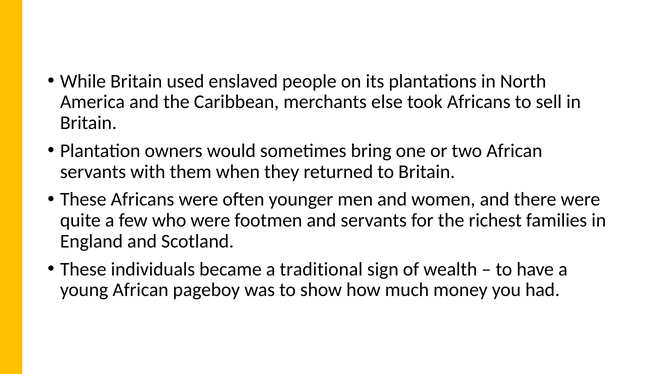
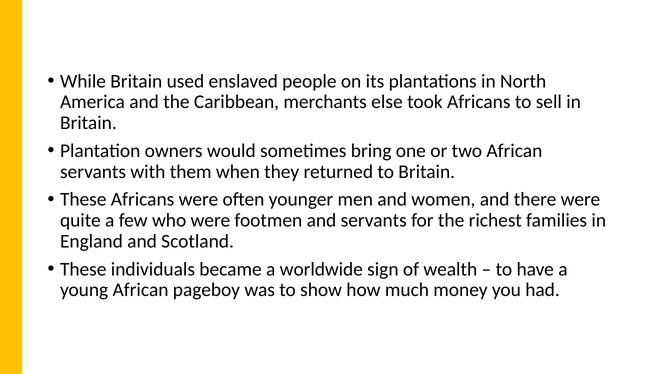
traditional: traditional -> worldwide (321, 270)
